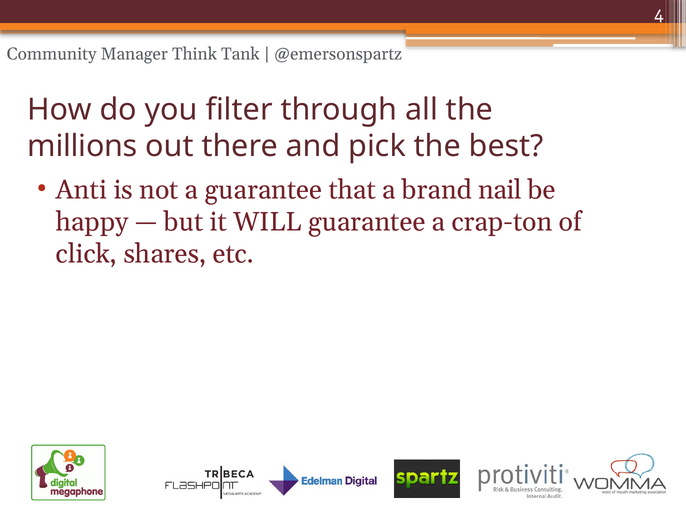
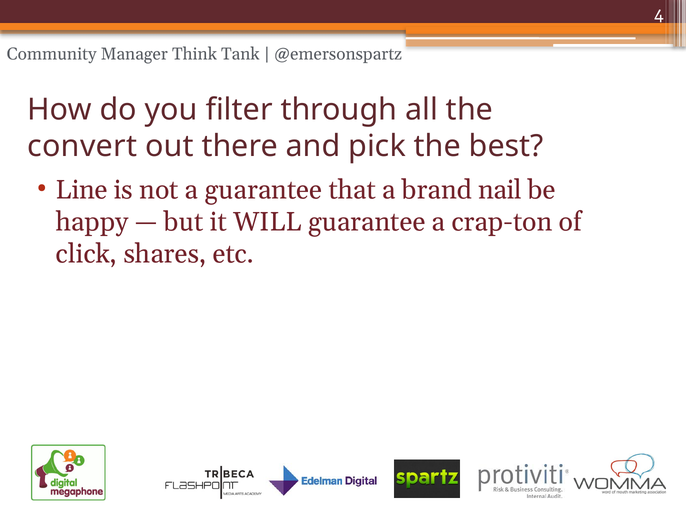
millions: millions -> convert (82, 146)
Anti: Anti -> Line (82, 190)
